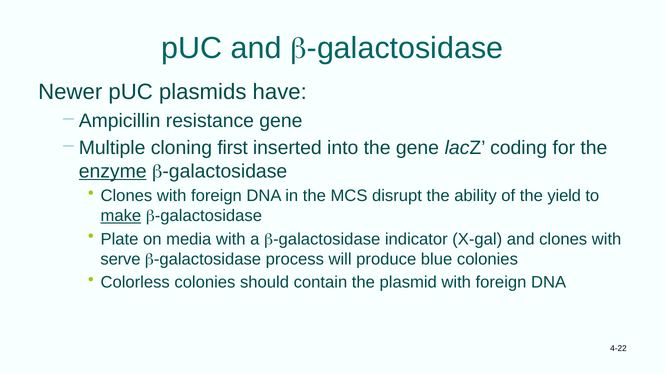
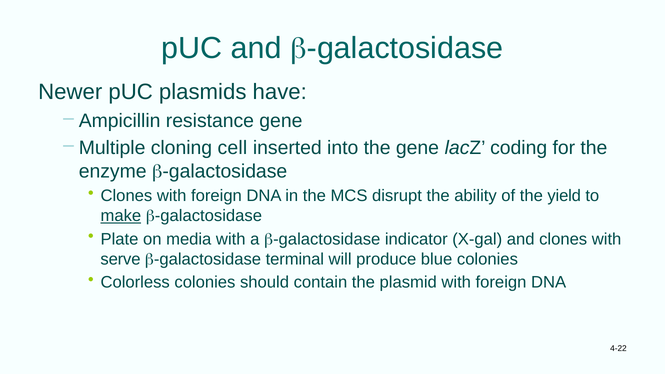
first: first -> cell (232, 148)
enzyme underline: present -> none (113, 171)
process: process -> terminal (295, 259)
